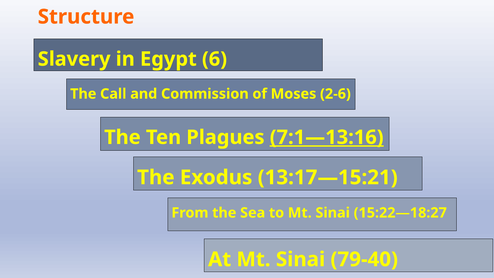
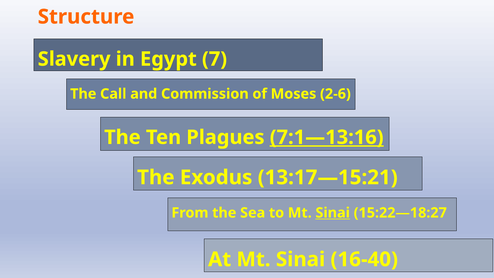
6: 6 -> 7 (215, 59)
Sinai underline: none -> present (333, 213)
79-40: 79-40 -> 16-40 (364, 259)
